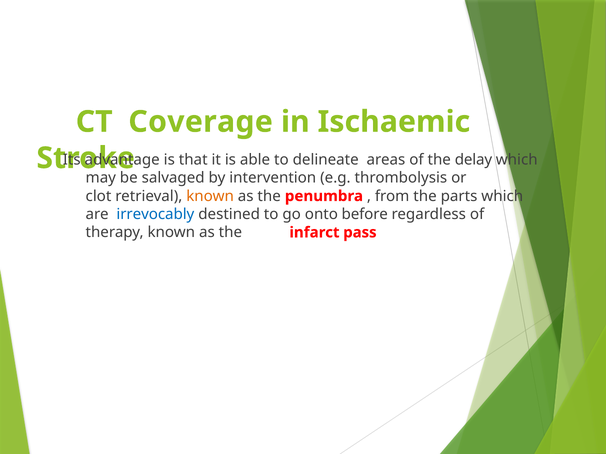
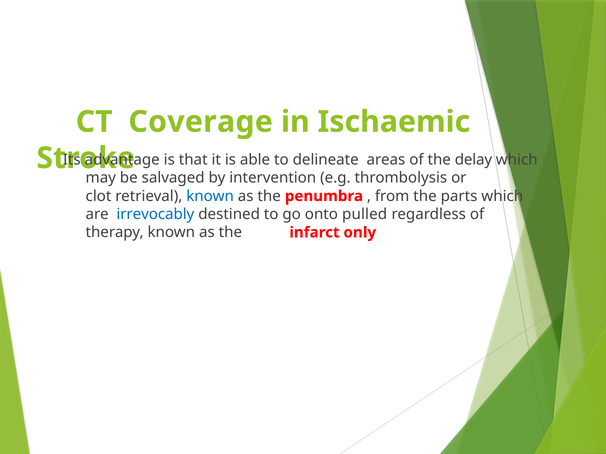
known colour: orange -> blue (210, 196)
before: before -> pulled (365, 214)
pass: pass -> only (360, 233)
